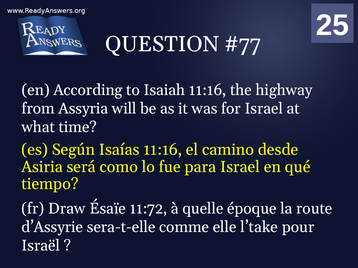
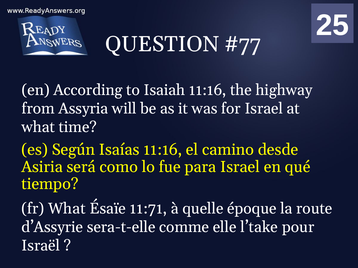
fr Draw: Draw -> What (67, 209)
11:72: 11:72 -> 11:71 (148, 209)
